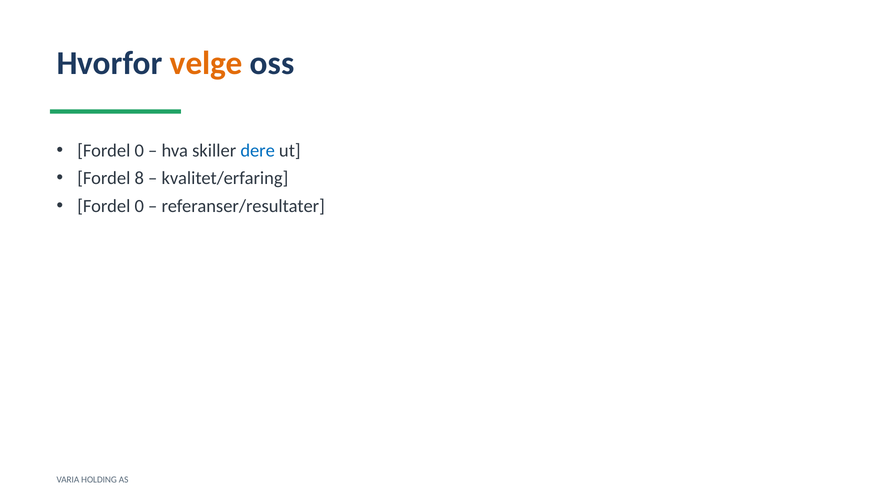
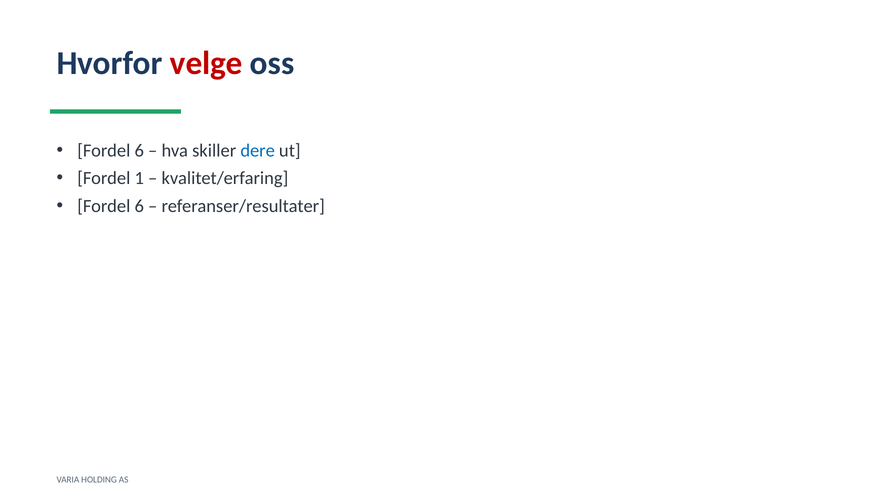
velge colour: orange -> red (206, 63)
0: 0 -> 6 (139, 150)
8: 8 -> 1 (139, 178)
0: 0 -> 6 (139, 206)
